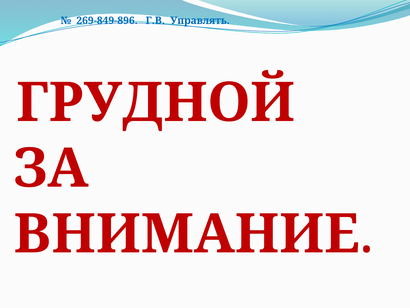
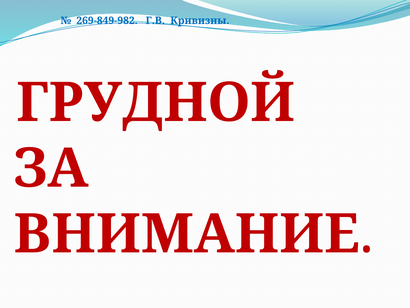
269-849-896: 269-849-896 -> 269-849-982 (107, 21)
Управлять: Управлять -> Кривизны (200, 21)
